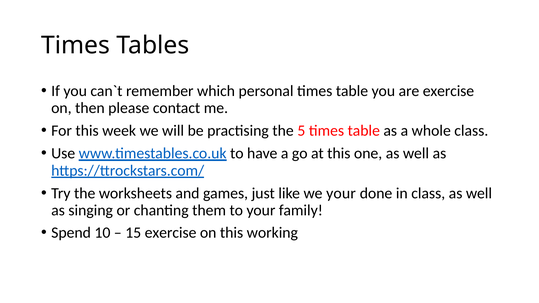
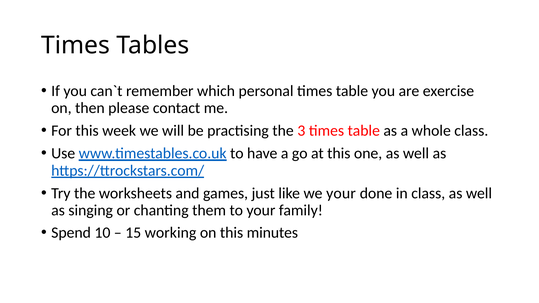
5: 5 -> 3 (301, 131)
15 exercise: exercise -> working (171, 233)
working: working -> minutes (272, 233)
